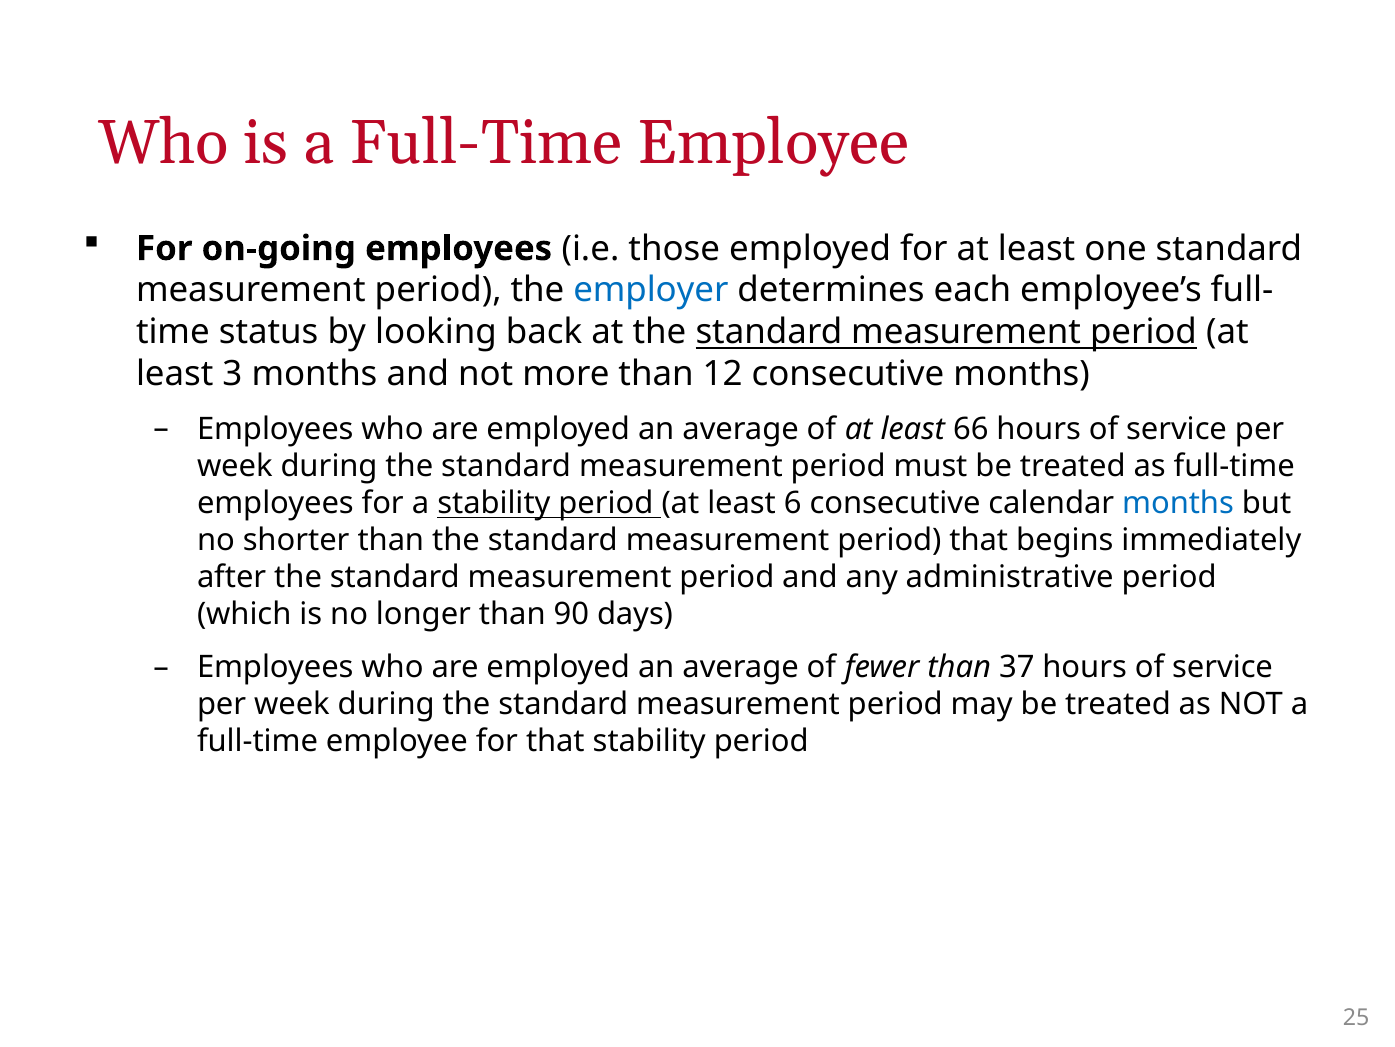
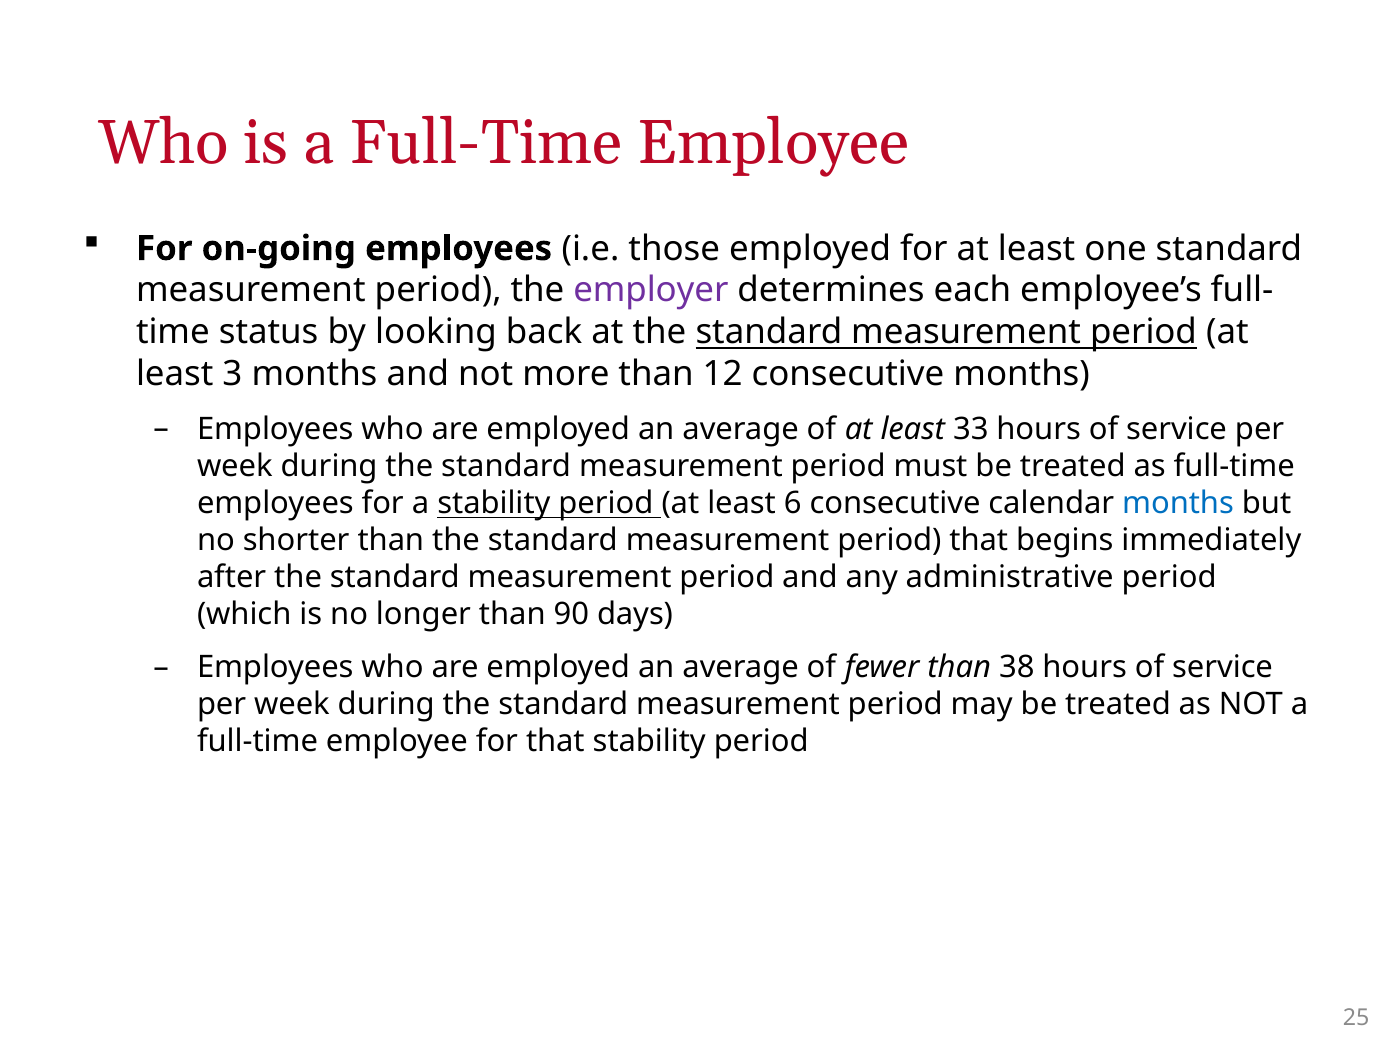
employer colour: blue -> purple (651, 290)
66: 66 -> 33 (971, 429)
37: 37 -> 38 (1017, 667)
